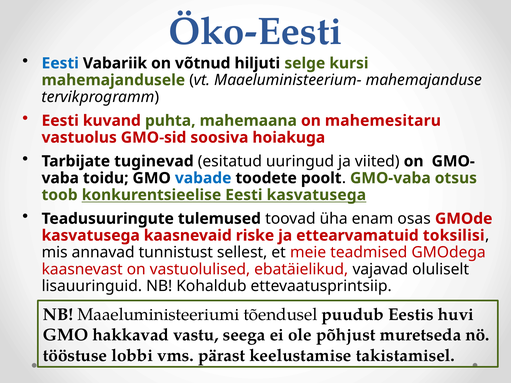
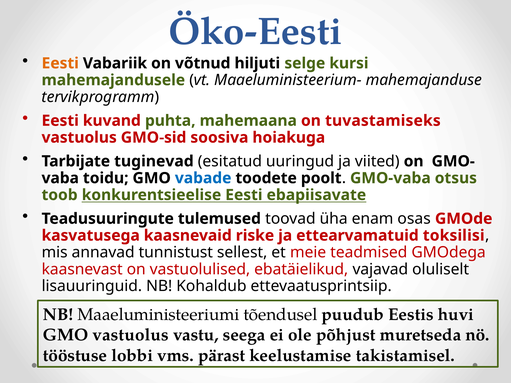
Eesti colour: blue -> orange (60, 63)
mahemesitaru: mahemesitaru -> tuvastamiseks (383, 121)
Eesti kasvatusega: kasvatusega -> ebapiisavate (316, 195)
GMO hakkavad: hakkavad -> vastuolus (131, 335)
